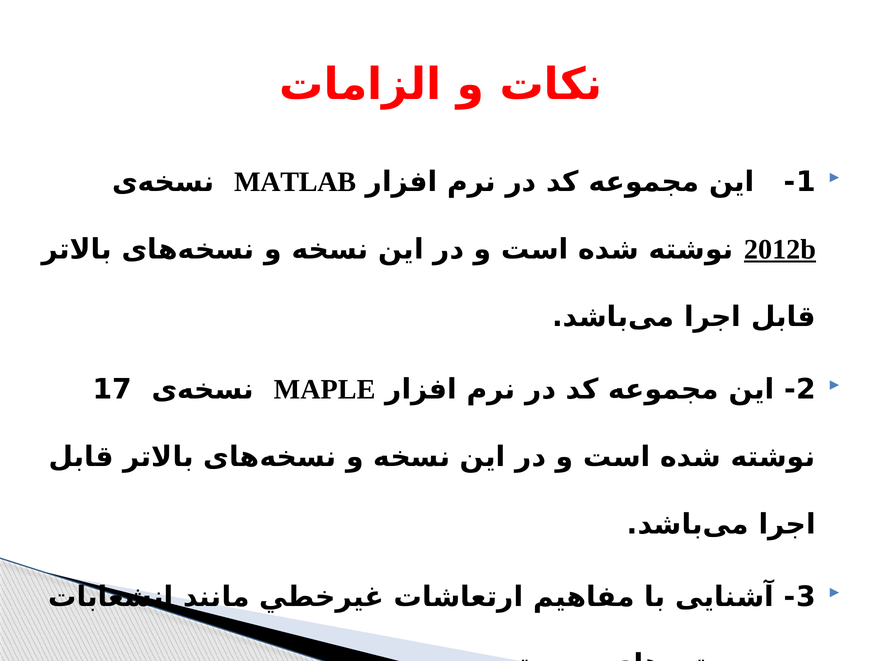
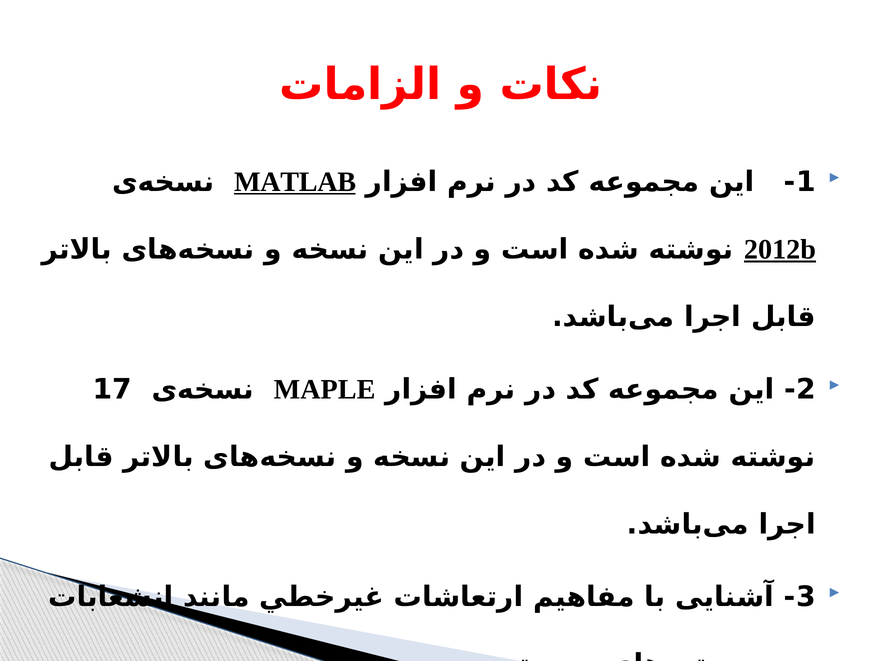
MATLAB underline: none -> present (295, 182)
